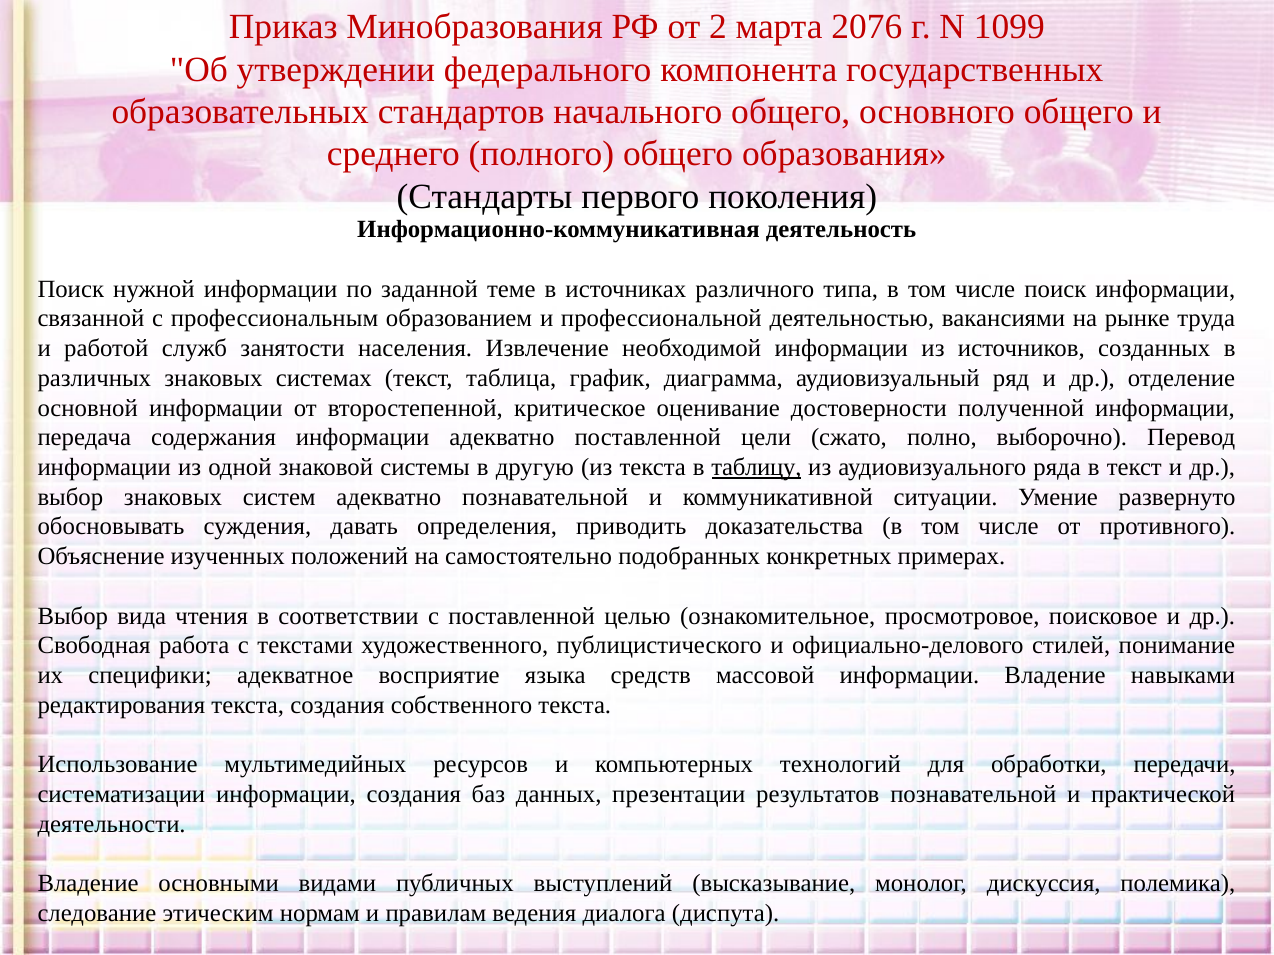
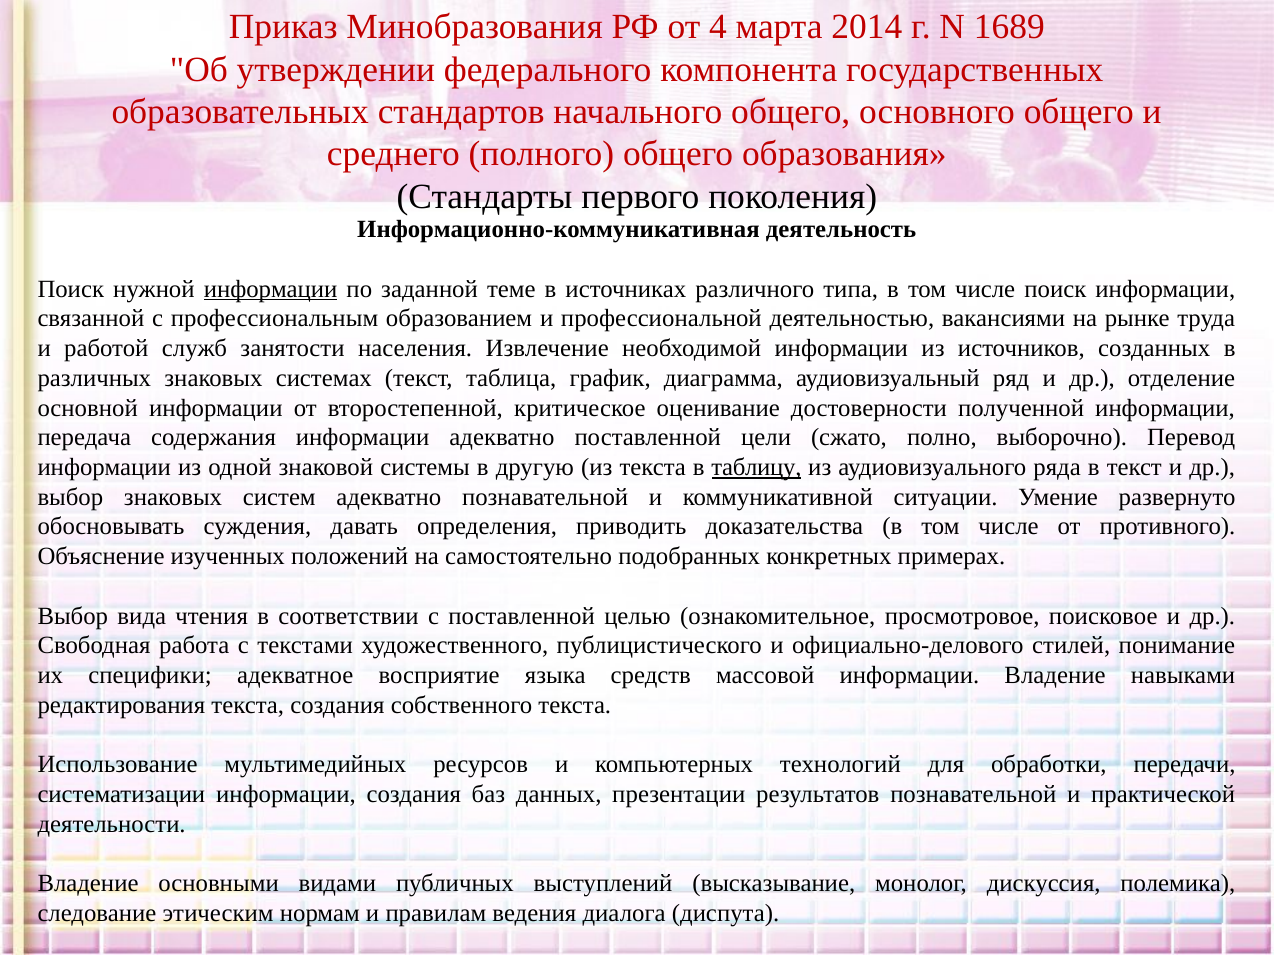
2: 2 -> 4 (718, 27)
2076: 2076 -> 2014 (867, 27)
1099: 1099 -> 1689 (1009, 27)
информации underline: none -> present (271, 289)
